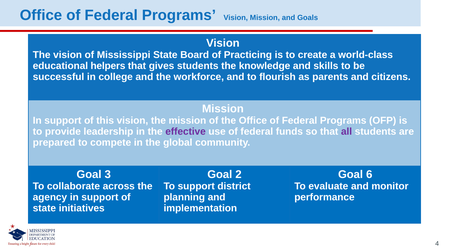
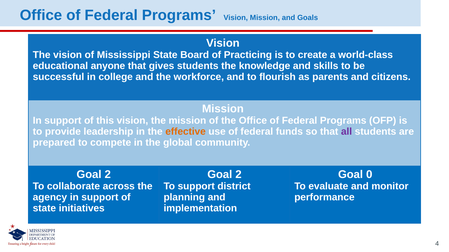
helpers: helpers -> anyone (108, 66)
effective colour: purple -> orange (186, 132)
3: 3 -> 2 (108, 175)
6: 6 -> 0 (369, 175)
